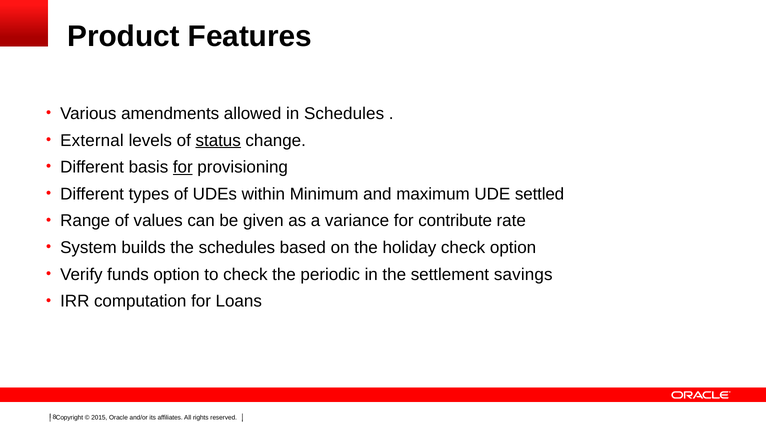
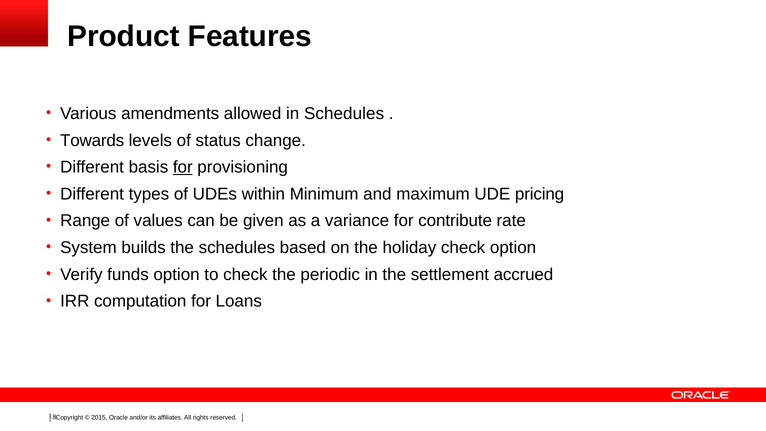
External: External -> Towards (92, 140)
status underline: present -> none (218, 140)
settled: settled -> pricing (540, 194)
savings: savings -> accrued (523, 274)
